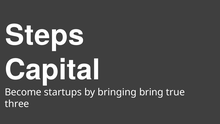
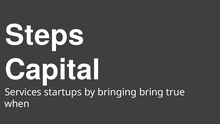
Become: Become -> Services (23, 92)
three: three -> when (17, 104)
